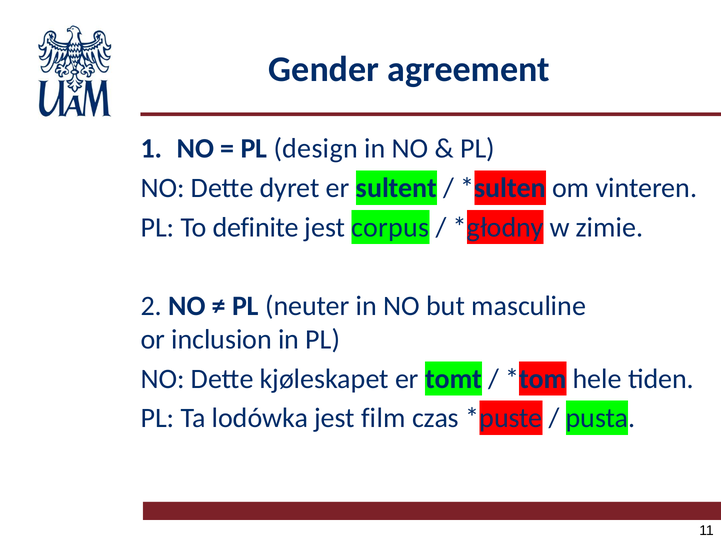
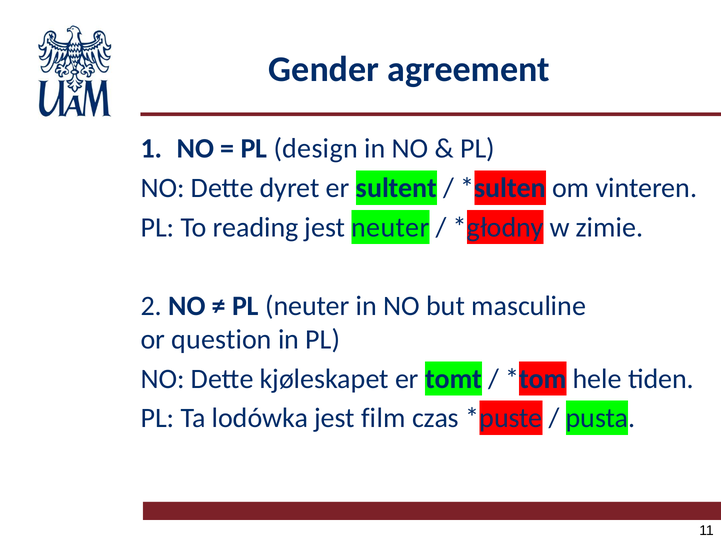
definite: definite -> reading (256, 227)
jest corpus: corpus -> neuter (390, 227)
inclusion: inclusion -> question (222, 339)
